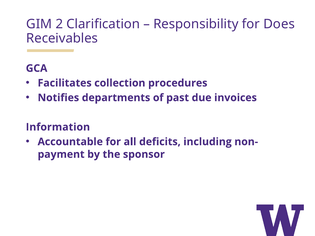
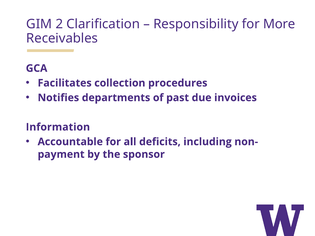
Does: Does -> More (279, 24)
